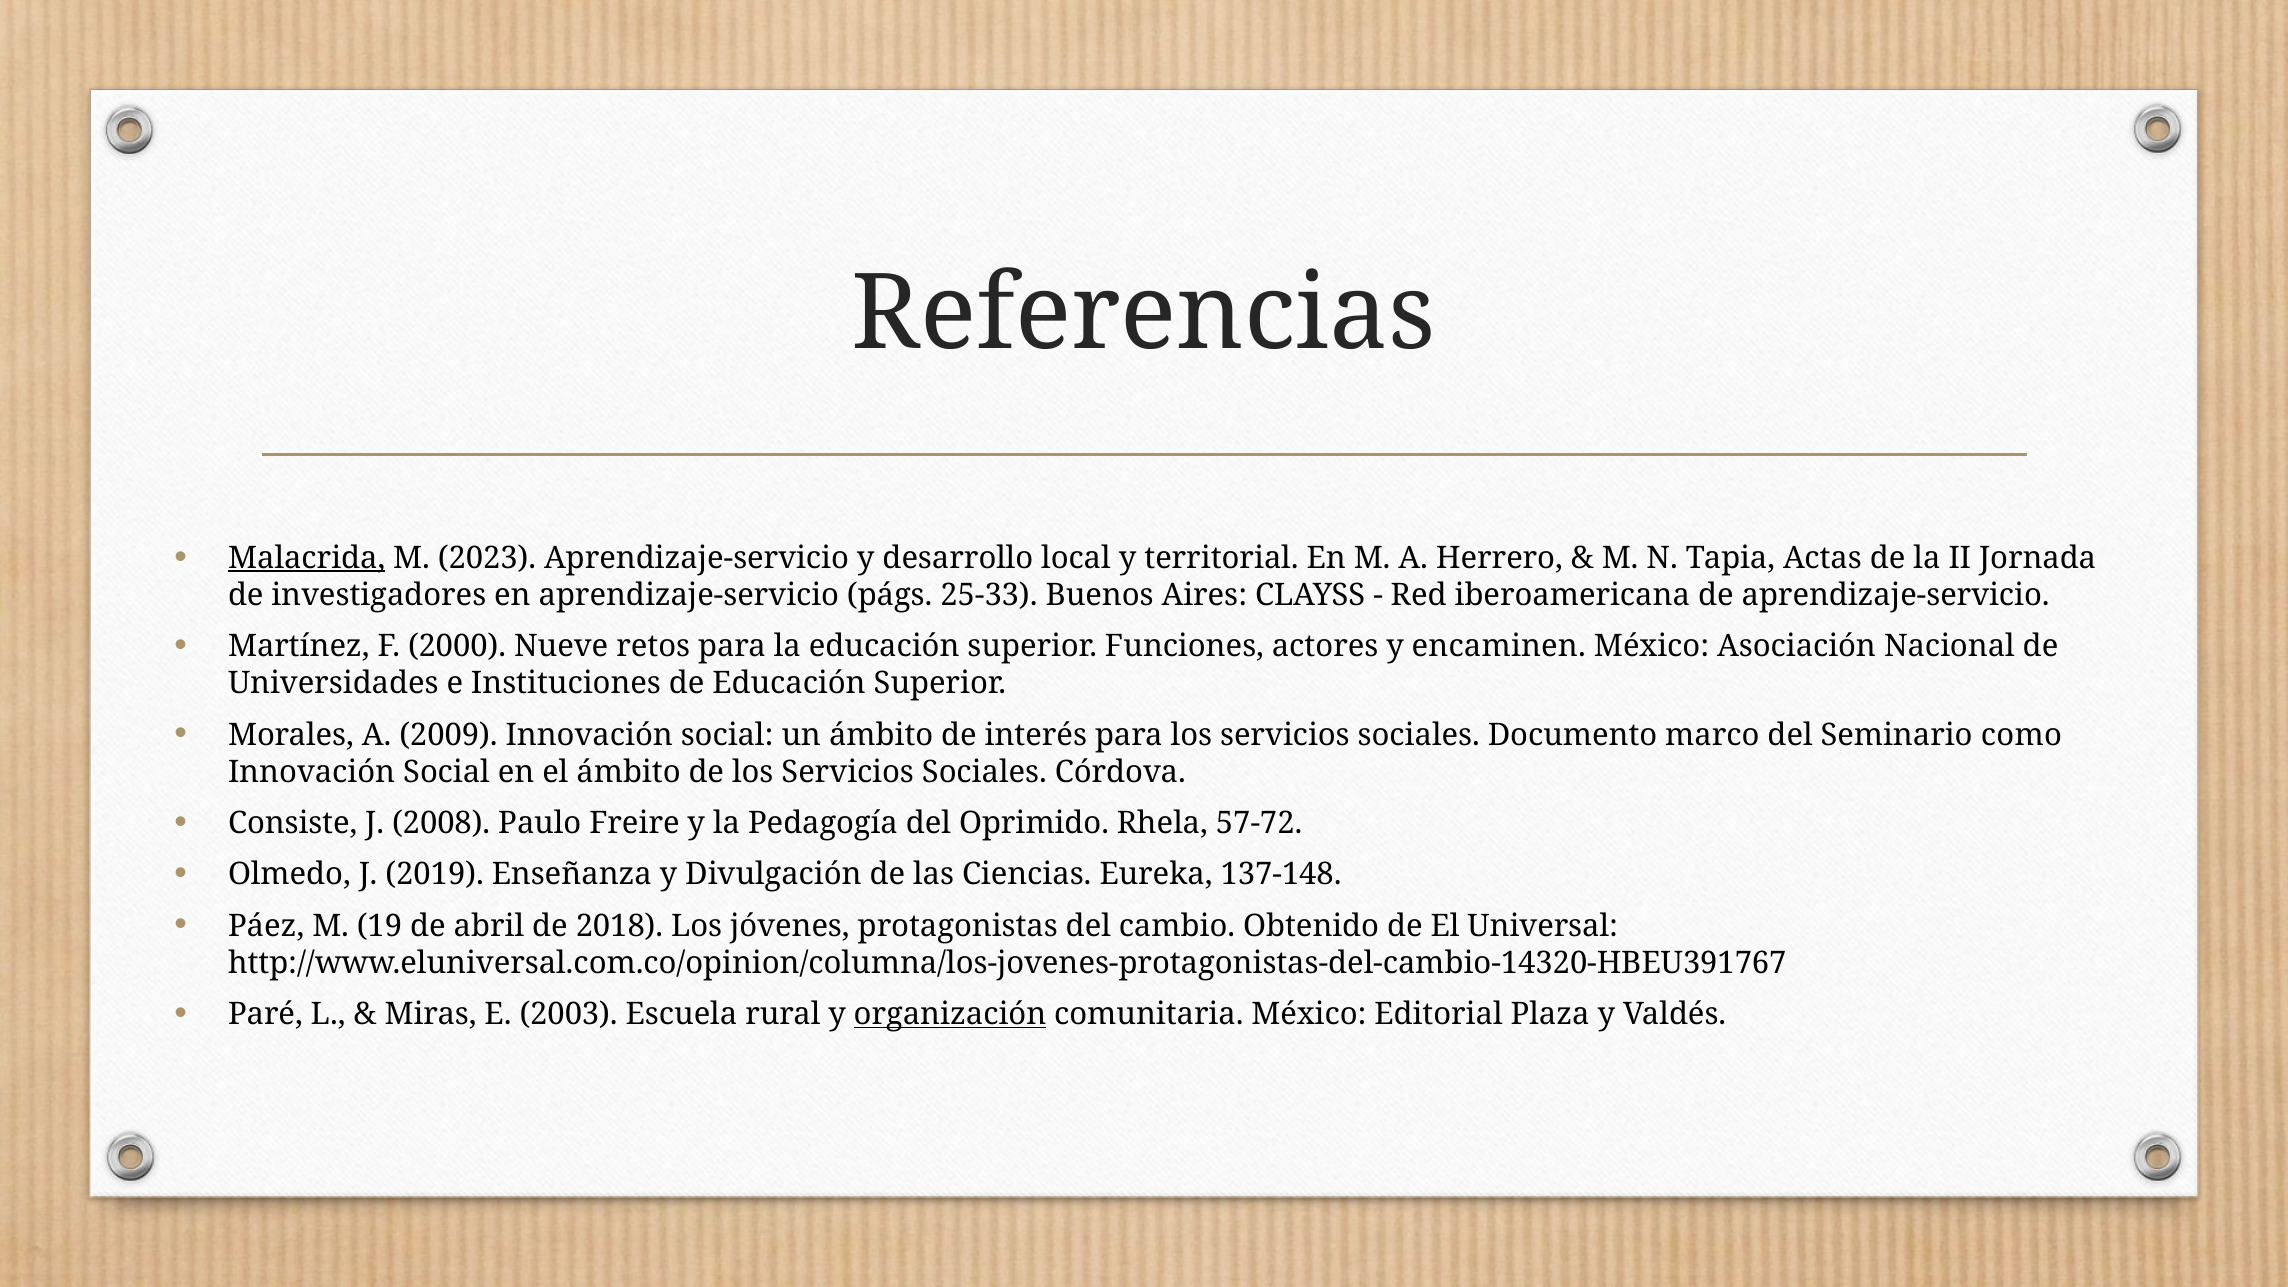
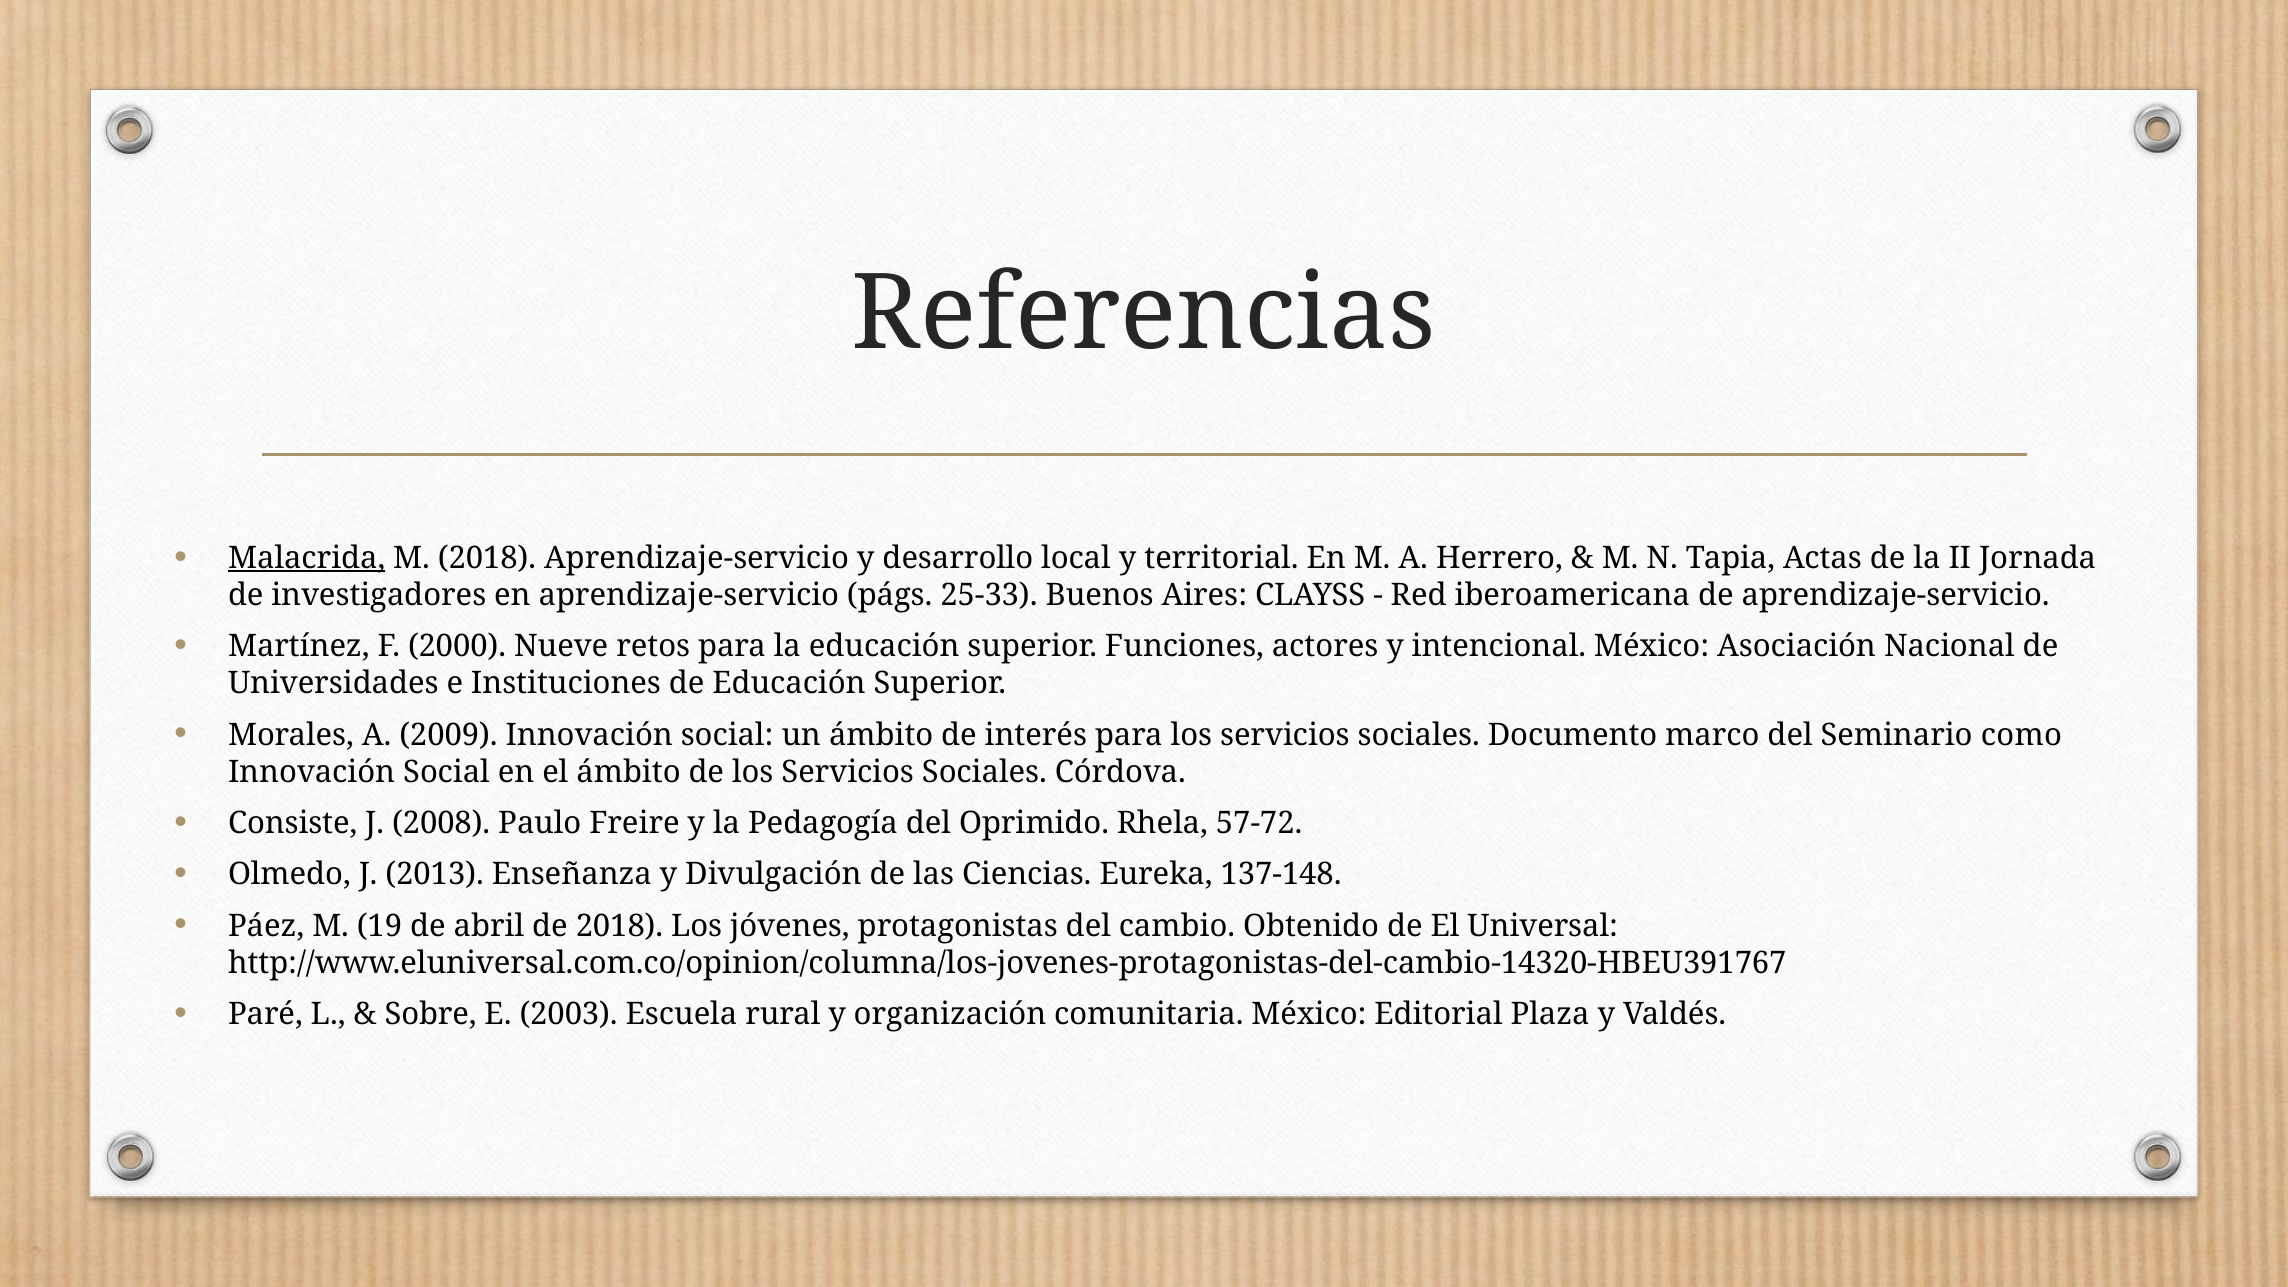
M 2023: 2023 -> 2018 (487, 558)
encaminen: encaminen -> intencional (1499, 646)
2019: 2019 -> 2013 (435, 875)
Miras: Miras -> Sobre (431, 1014)
organización underline: present -> none (950, 1014)
